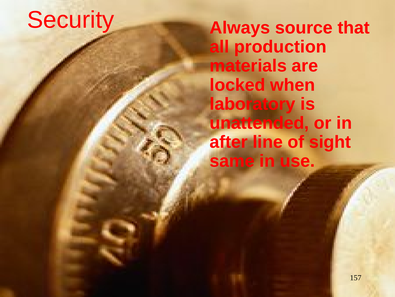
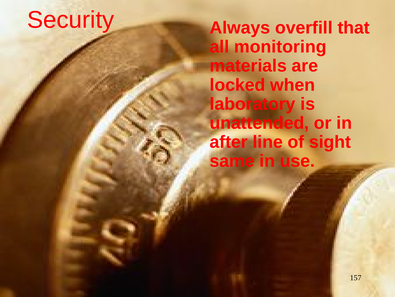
source: source -> overfill (304, 28)
production: production -> monitoring (280, 47)
